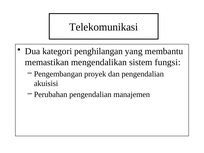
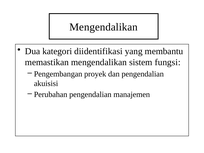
Telekomunikasi: Telekomunikasi -> Mengendalikan (104, 27)
penghilangan: penghilangan -> diidentifikasi (98, 51)
